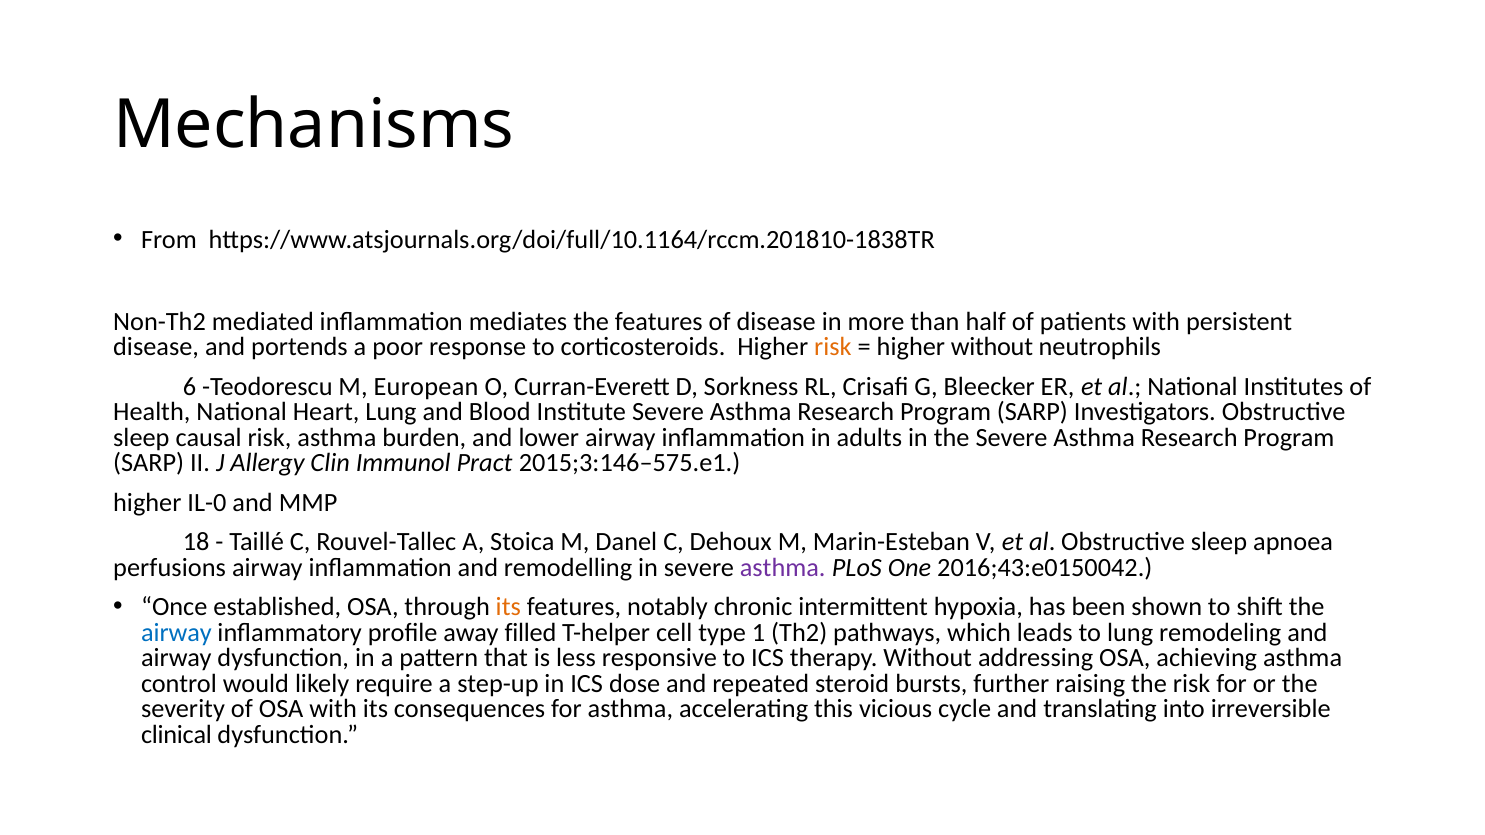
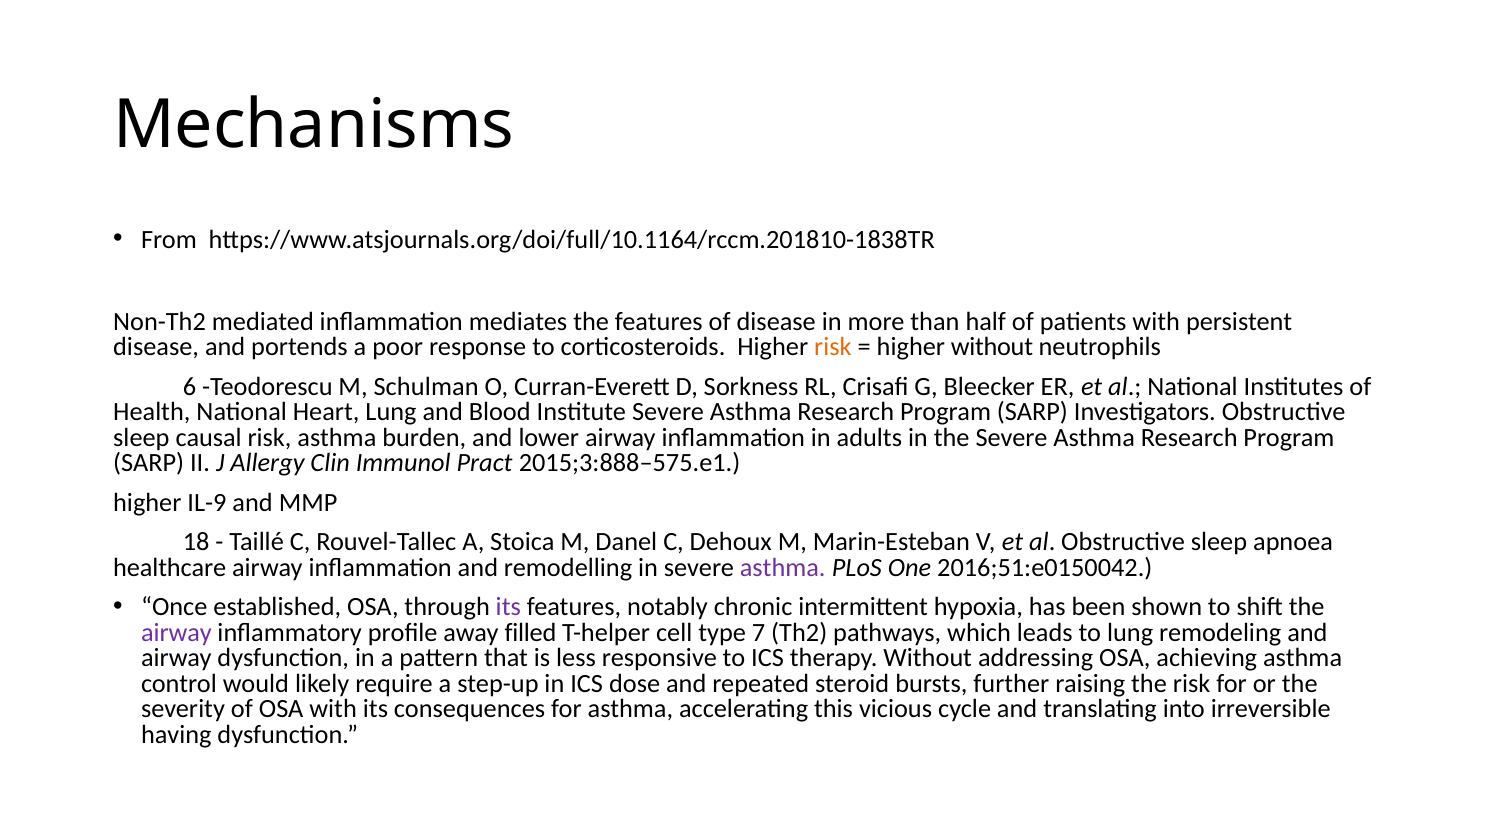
European: European -> Schulman (426, 387)
2015;3:146–575.e1: 2015;3:146–575.e1 -> 2015;3:888–575.e1 (630, 463)
IL-0: IL-0 -> IL-9 (207, 503)
perfusions: perfusions -> healthcare (170, 568)
2016;43:e0150042: 2016;43:e0150042 -> 2016;51:e0150042 (1045, 568)
its colour: orange -> purple (508, 607)
airway colour: blue -> purple (176, 633)
1: 1 -> 7 (759, 633)
clinical: clinical -> having (176, 735)
